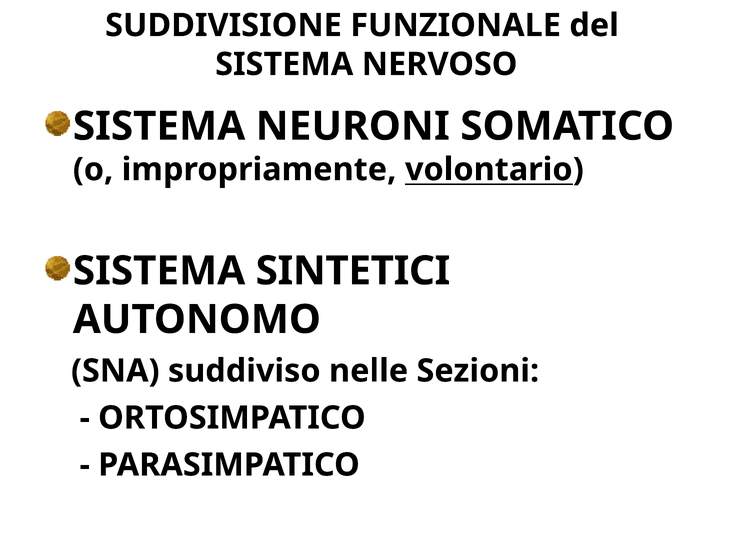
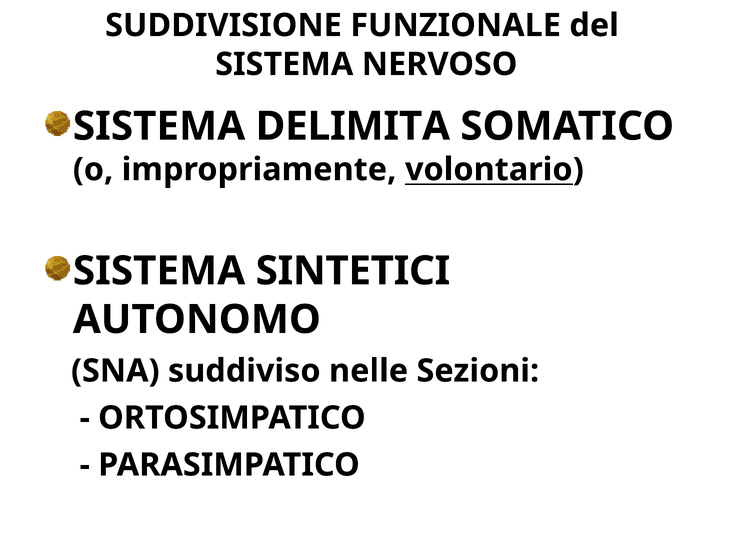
NEURONI: NEURONI -> DELIMITA (353, 126)
